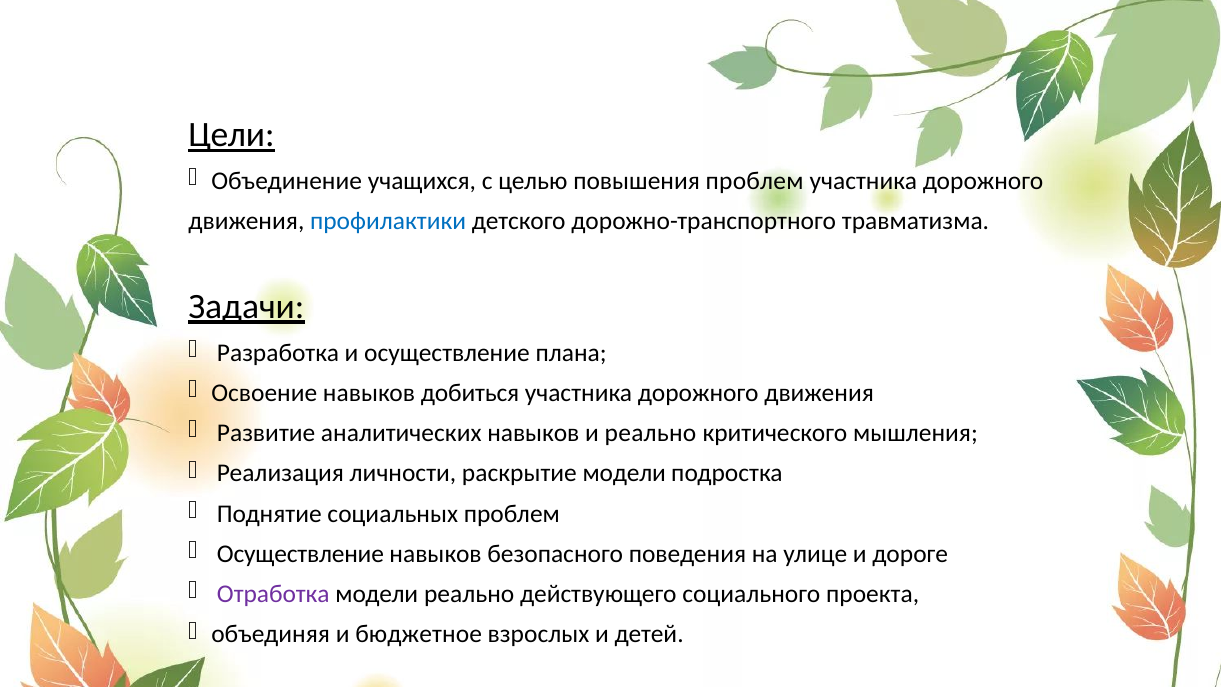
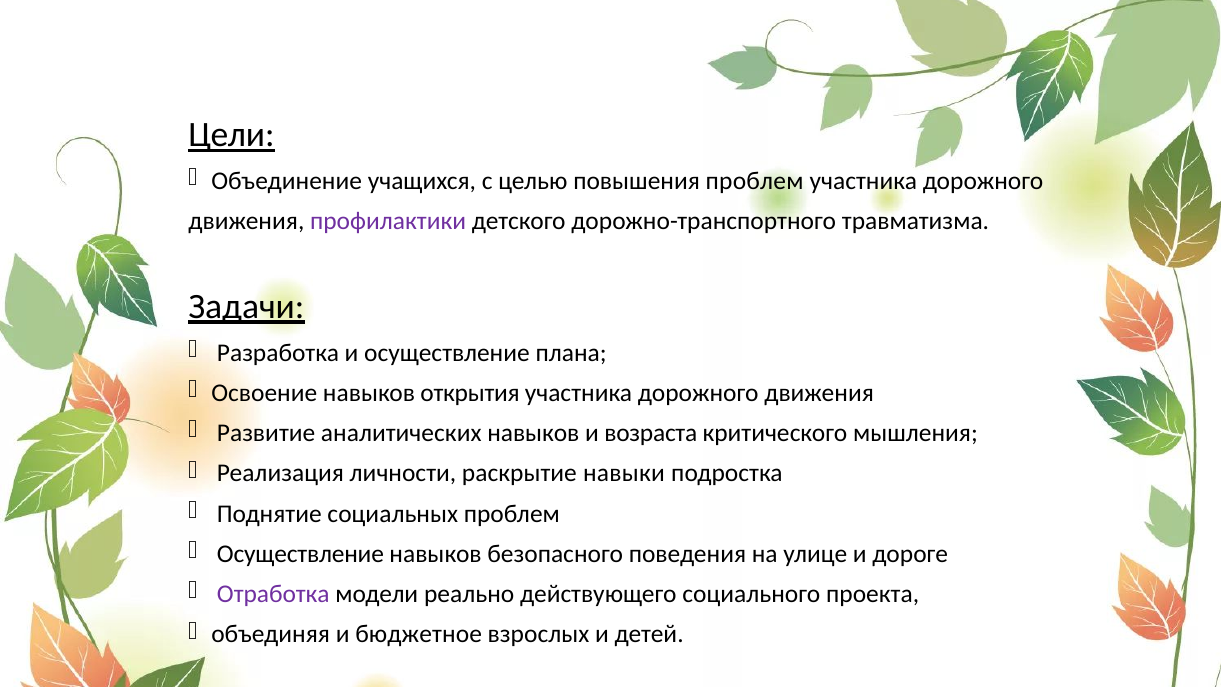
профилактики colour: blue -> purple (388, 221)
добиться: добиться -> открытия (470, 393)
и реально: реально -> возраста (651, 433)
раскрытие модели: модели -> навыки (624, 473)
